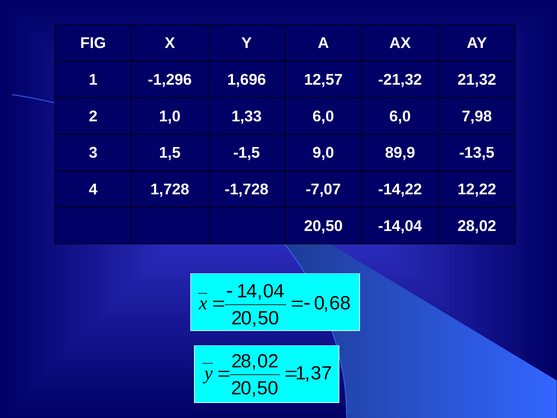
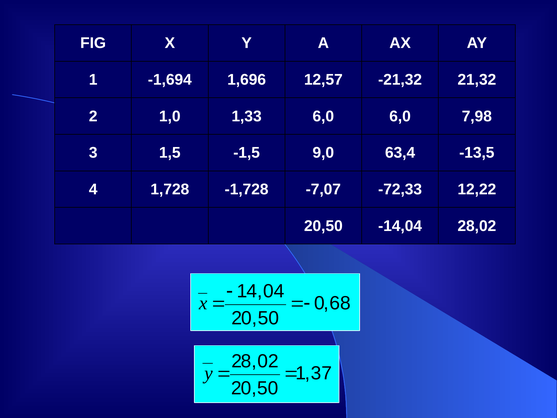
-1,296: -1,296 -> -1,694 (170, 80)
89,9: 89,9 -> 63,4 (400, 153)
-14,22: -14,22 -> -72,33 (400, 189)
